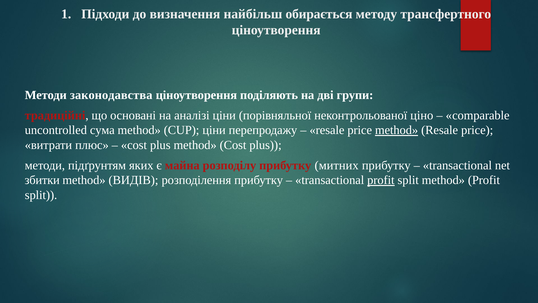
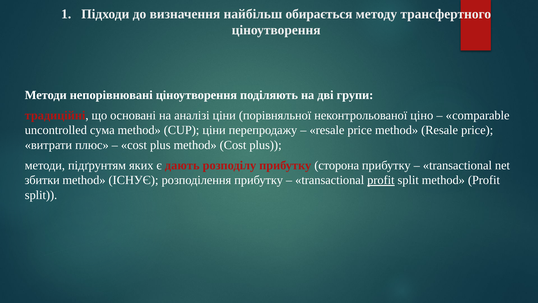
законодавства: законодавства -> непорівнювані (111, 95)
method underline: present -> none (397, 130)
майна: майна -> дають (182, 165)
митних: митних -> сторона (337, 165)
ВИДІВ: ВИДІВ -> ІСНУЄ (133, 180)
